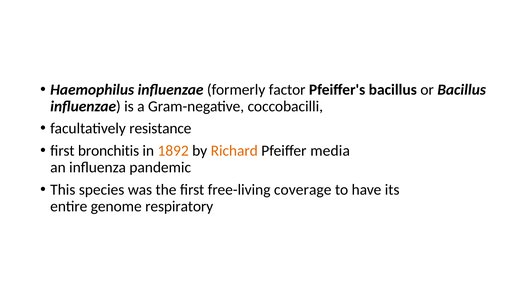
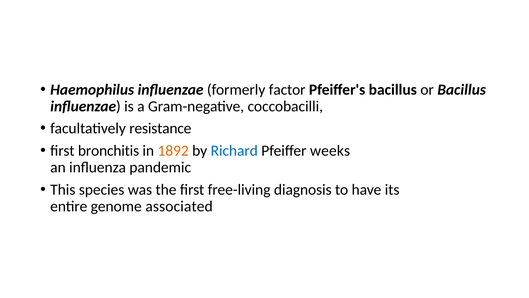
Richard colour: orange -> blue (234, 150)
media: media -> weeks (330, 150)
coverage: coverage -> diagnosis (303, 189)
respiratory: respiratory -> associated (179, 206)
